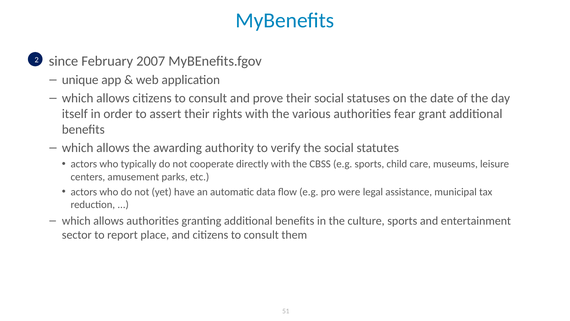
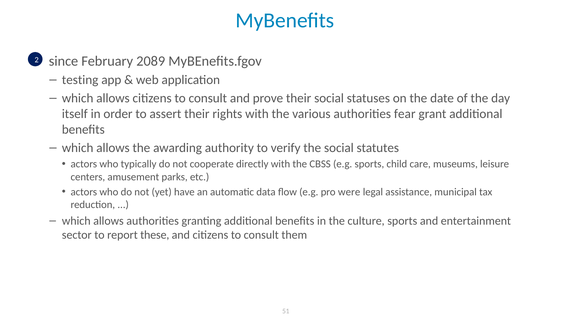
2007: 2007 -> 2089 (151, 61)
unique: unique -> testing (80, 80)
place: place -> these (155, 235)
